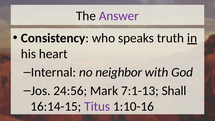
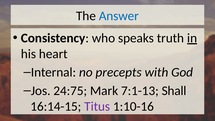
Answer colour: purple -> blue (119, 16)
neighbor: neighbor -> precepts (119, 72)
24:56: 24:56 -> 24:75 (70, 91)
